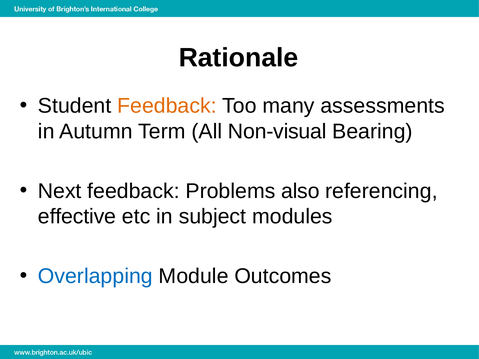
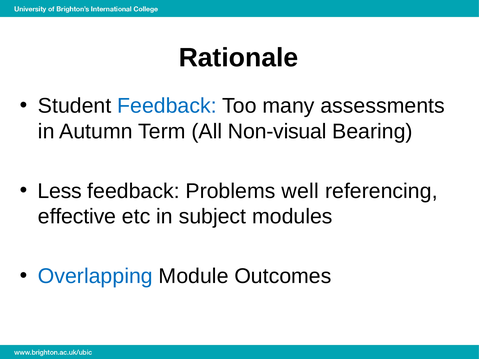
Feedback colour: orange -> blue (167, 106)
Next: Next -> Less (60, 191)
also: also -> well (300, 191)
